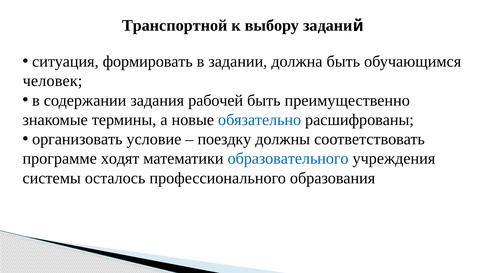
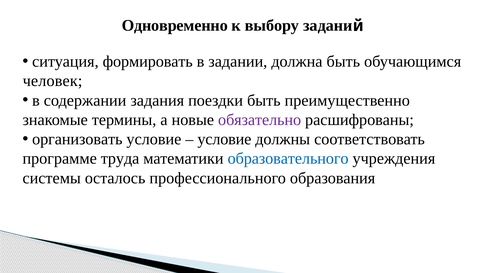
Транспортной: Транспортной -> Одновременно (175, 26)
рабочей: рабочей -> поездки (216, 100)
обязательно colour: blue -> purple (260, 120)
поездку: поездку -> условие (224, 139)
ходят: ходят -> труда (120, 159)
